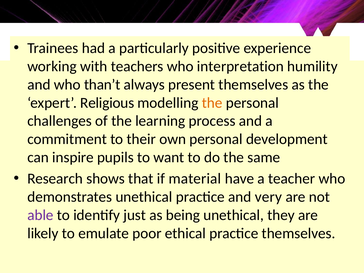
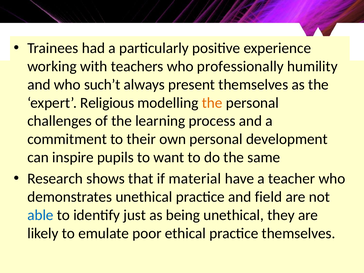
interpretation: interpretation -> professionally (240, 66)
than’t: than’t -> such’t (102, 85)
very: very -> field (268, 197)
able colour: purple -> blue (40, 215)
